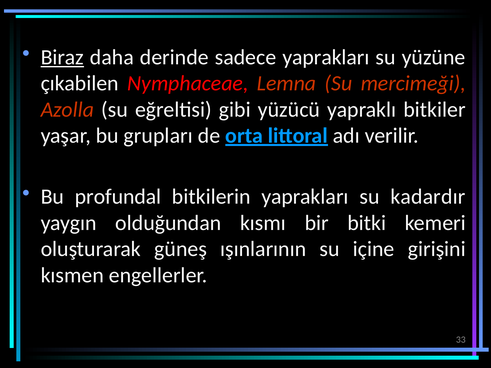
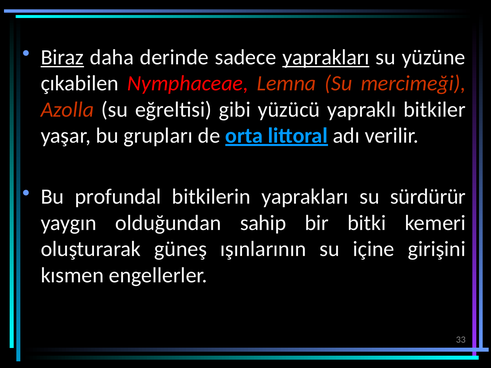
yaprakları underline: none -> present (326, 57)
kadardır: kadardır -> sürdürür (428, 197)
kısmı: kısmı -> sahip (263, 223)
